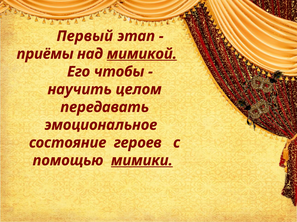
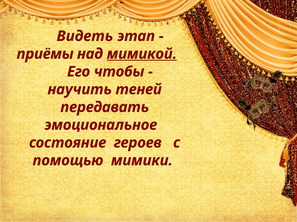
Первый: Первый -> Видеть (85, 36)
целом: целом -> теней (139, 90)
мимики underline: present -> none (142, 161)
